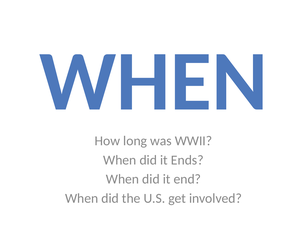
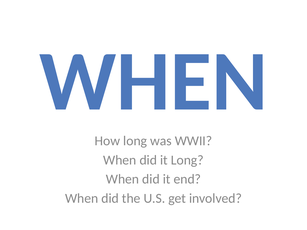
it Ends: Ends -> Long (187, 160)
